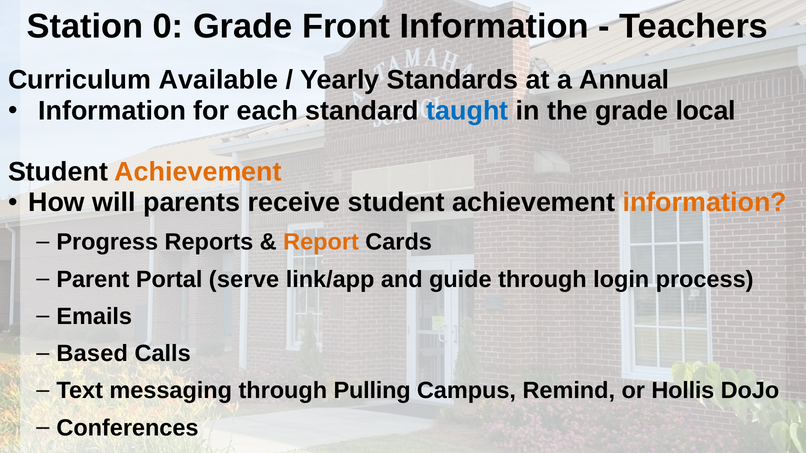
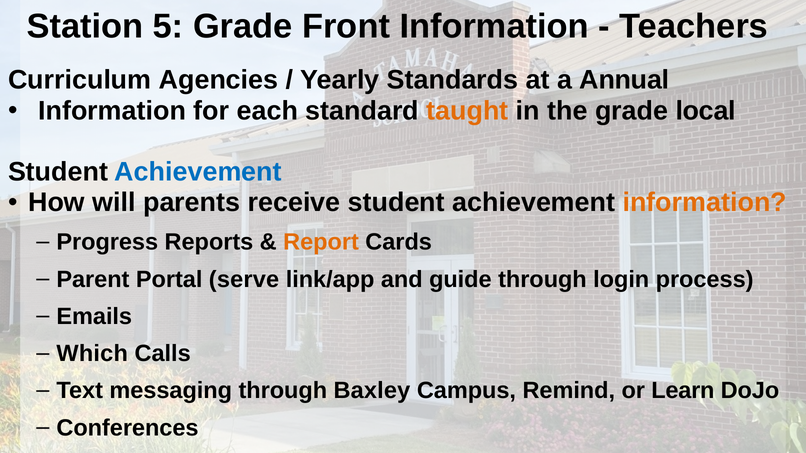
0: 0 -> 5 (168, 26)
Available: Available -> Agencies (219, 80)
taught colour: blue -> orange (467, 111)
Achievement colour: orange -> blue (198, 172)
Based: Based -> Which (92, 354)
Pulling: Pulling -> Baxley (372, 391)
Hollis: Hollis -> Learn (683, 391)
